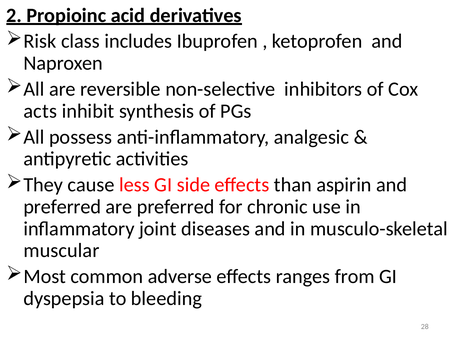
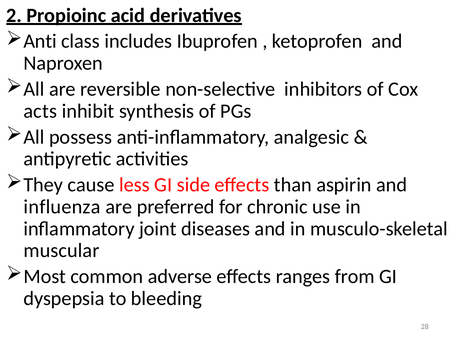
Risk: Risk -> Anti (40, 41)
preferred: preferred -> influenza (62, 207)
